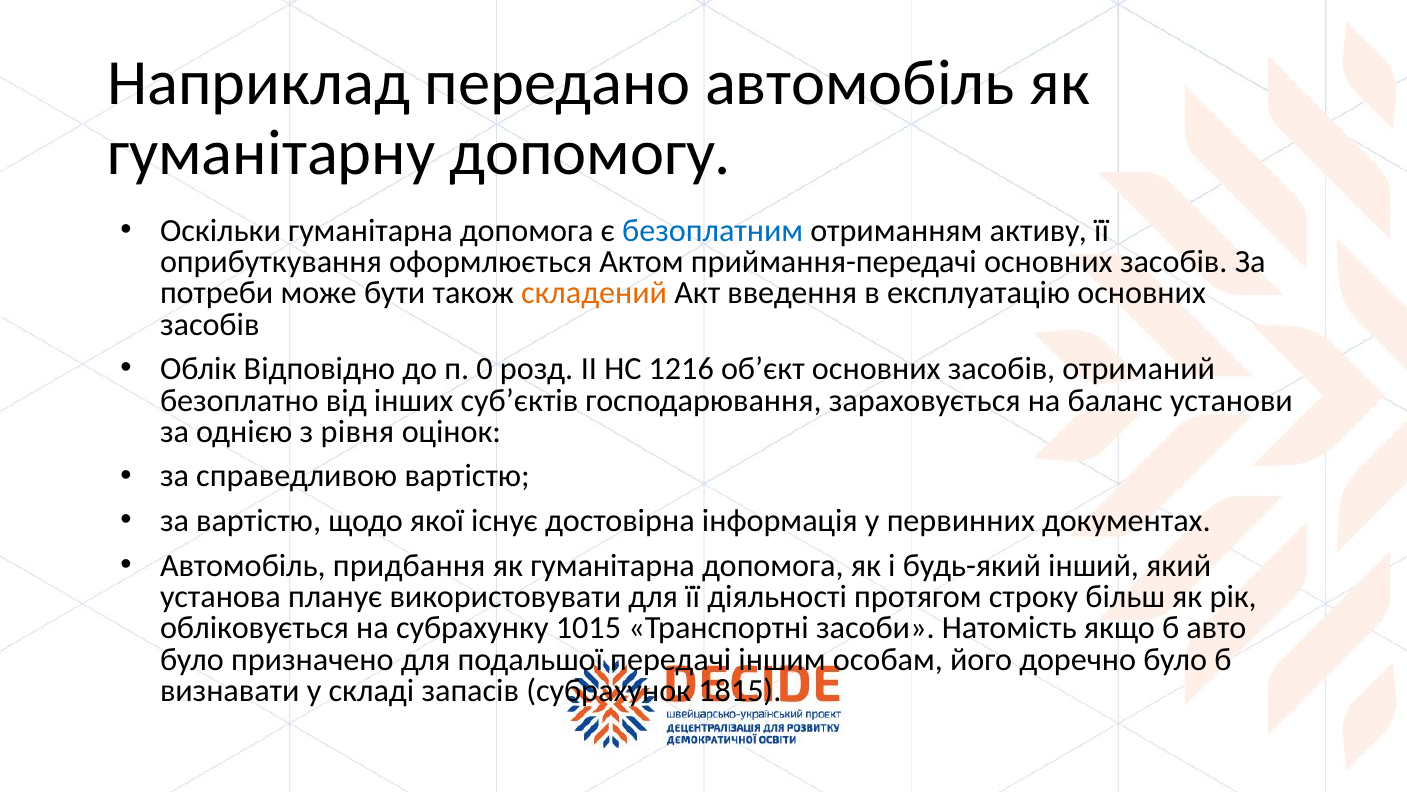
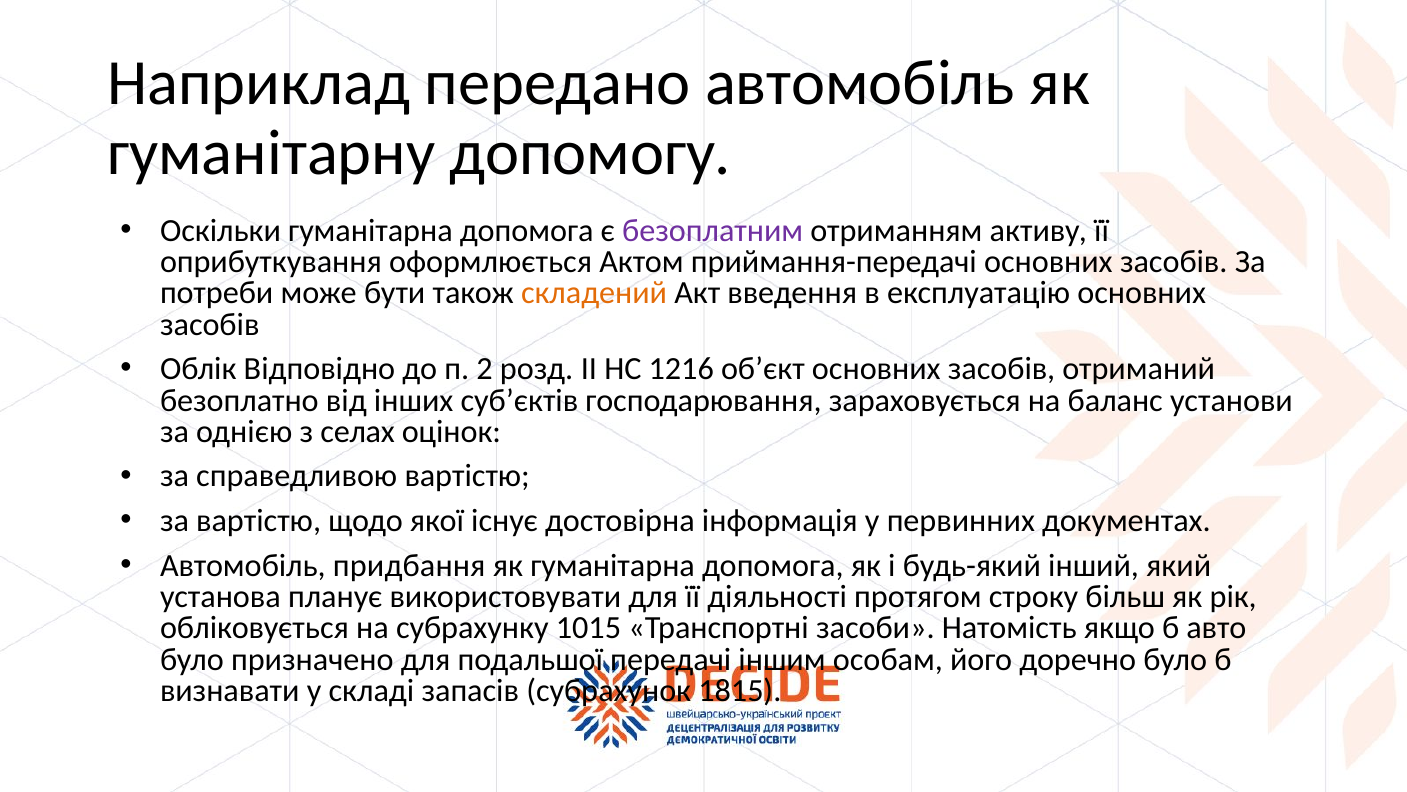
безоплатним colour: blue -> purple (713, 230)
0: 0 -> 2 (485, 369)
рівня: рівня -> селах (358, 431)
